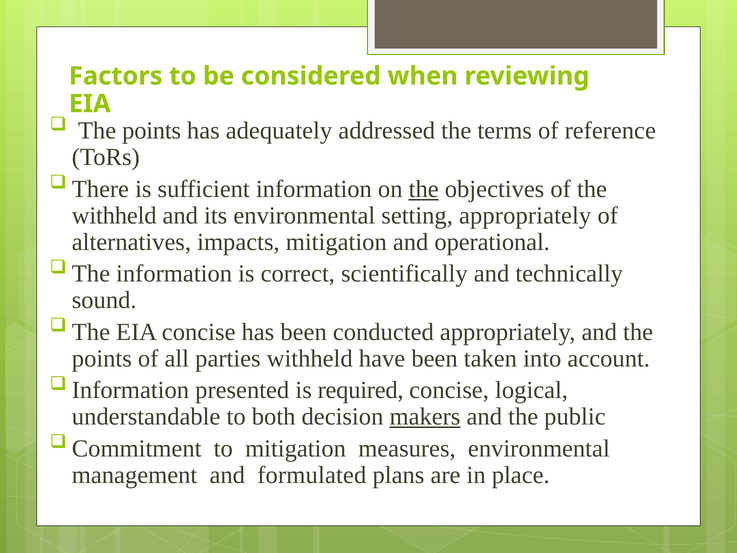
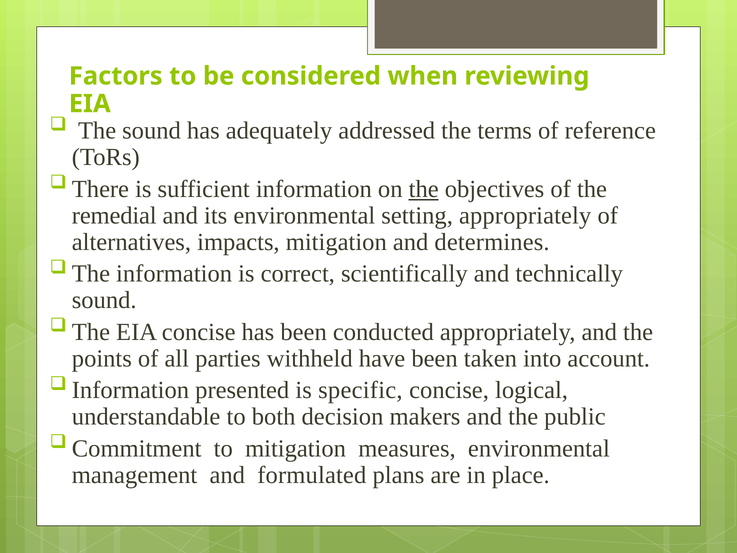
points: points -> sound (152, 131)
withheld: withheld -> remedial (114, 215)
operational: operational -> determines (492, 242)
required: required -> specific (360, 390)
makers underline: present -> none (425, 417)
